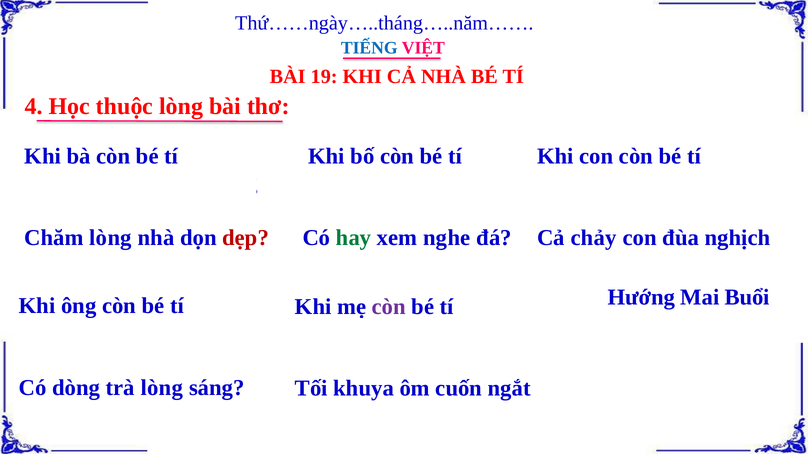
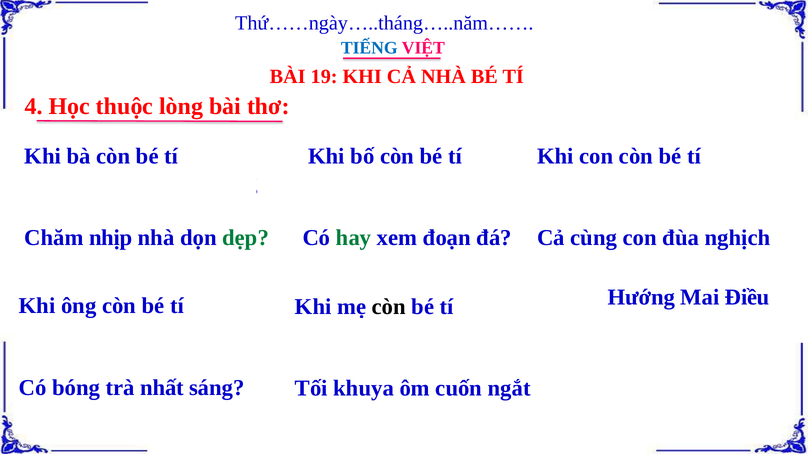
Chăm lòng: lòng -> nhịp (111, 238)
dẹp colour: red -> green (246, 238)
nghe: nghe -> đoạn (447, 238)
chảy: chảy -> cùng (594, 238)
Buổi: Buổi -> Điều (747, 297)
còn colour: purple -> black (389, 306)
dòng: dòng -> bóng (76, 388)
trà lòng: lòng -> nhất (162, 388)
